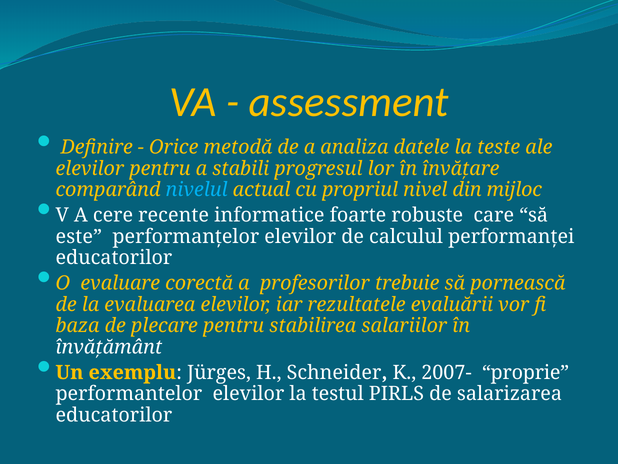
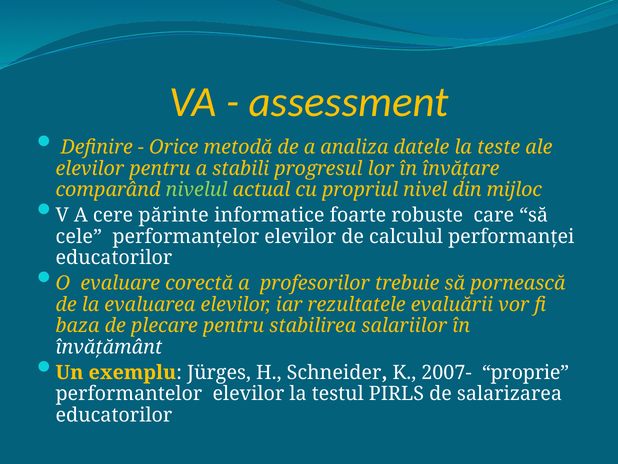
nivelul colour: light blue -> light green (197, 190)
recente: recente -> părinte (174, 215)
este: este -> cele (79, 236)
